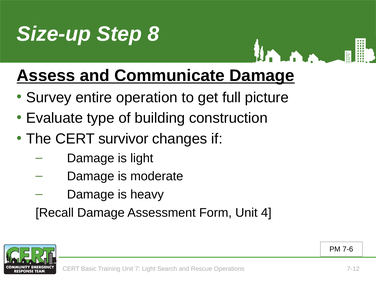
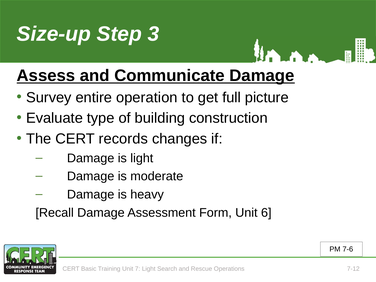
8: 8 -> 3 (153, 34)
survivor: survivor -> records (123, 139)
4: 4 -> 6 (266, 213)
